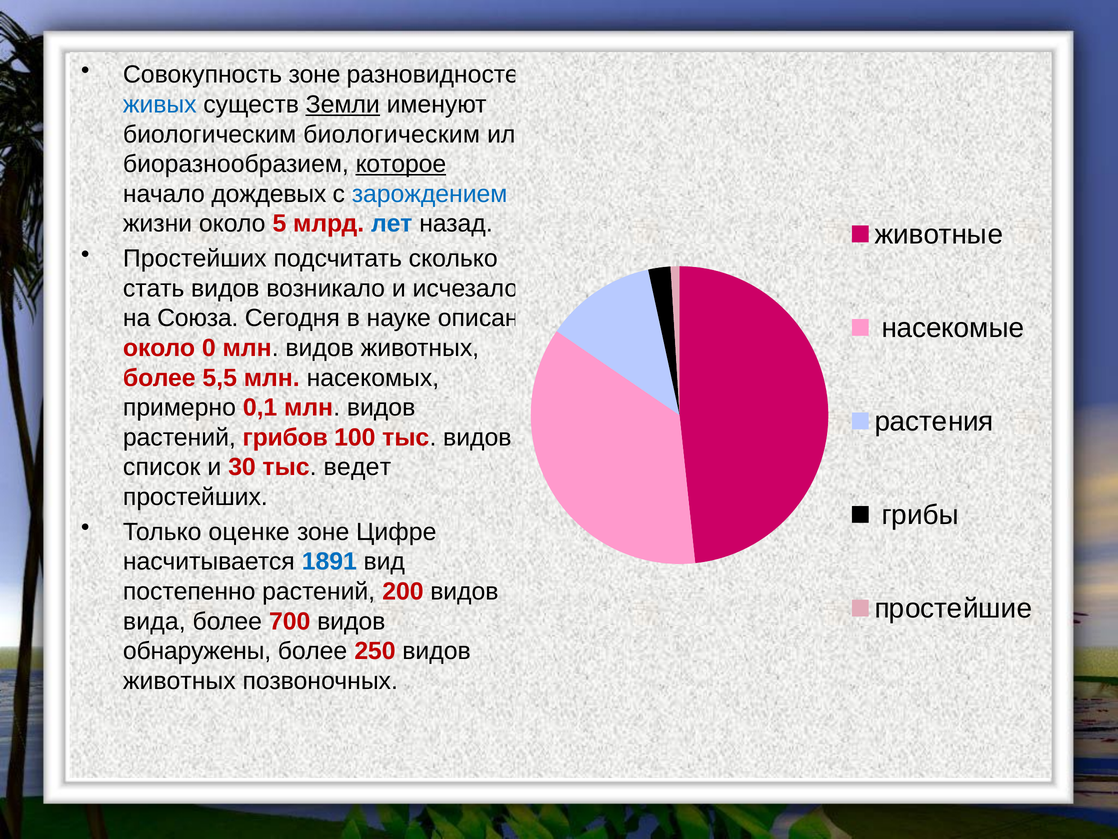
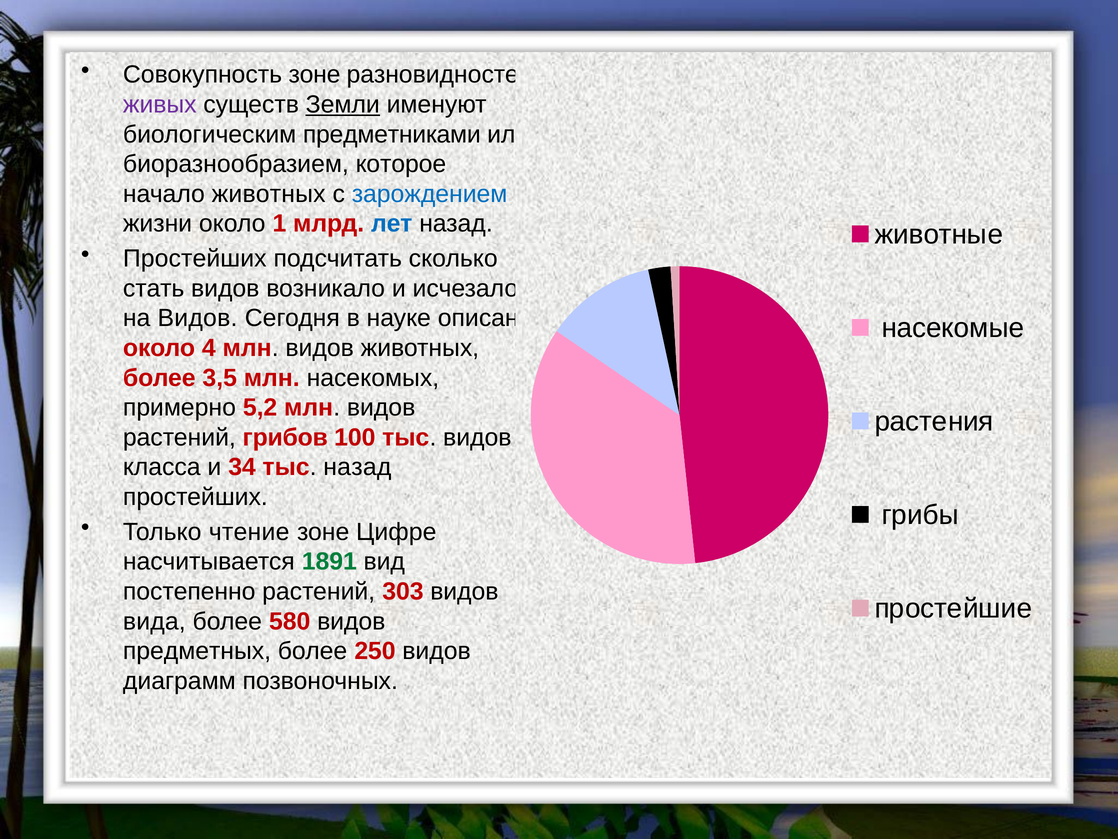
живых colour: blue -> purple (160, 104)
биологическим биологическим: биологическим -> предметниками (392, 134)
которое underline: present -> none (401, 164)
начало дождевых: дождевых -> животных (269, 194)
5: 5 -> 1 (279, 224)
на Союза: Союза -> Видов (197, 318)
0: 0 -> 4 (209, 348)
5,5: 5,5 -> 3,5 (220, 378)
0,1: 0,1 -> 5,2 (260, 407)
список: список -> класса (162, 467)
30: 30 -> 34 (242, 467)
тыс ведет: ведет -> назад (357, 467)
оценке: оценке -> чтение (249, 532)
1891 colour: blue -> green (329, 561)
200: 200 -> 303 (403, 591)
700: 700 -> 580 (290, 621)
обнаружены: обнаружены -> предметных (197, 651)
животных: животных -> диаграмм (179, 681)
